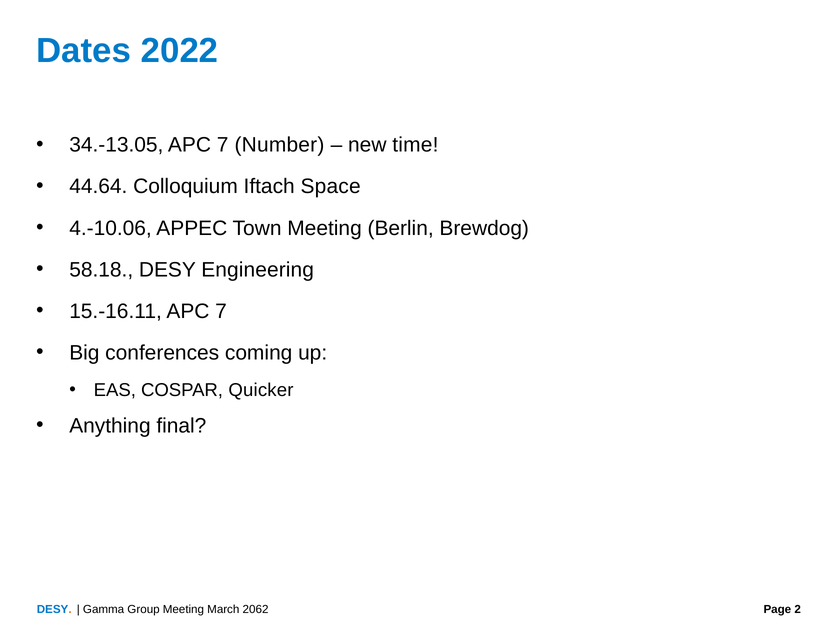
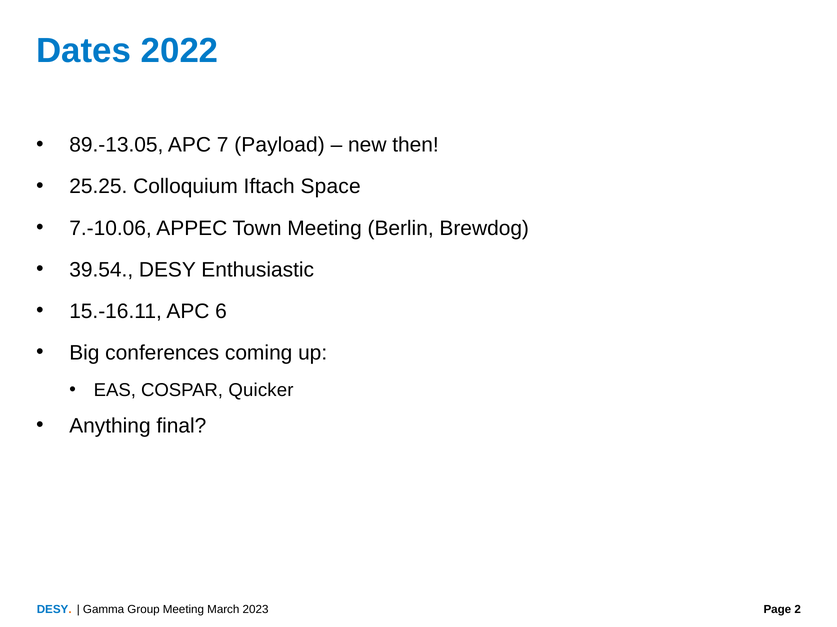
34.-13.05: 34.-13.05 -> 89.-13.05 (116, 145)
Number: Number -> Payload (279, 145)
time: time -> then (415, 145)
44.64: 44.64 -> 25.25 (98, 187)
4.-10.06: 4.-10.06 -> 7.-10.06 (111, 228)
58.18: 58.18 -> 39.54 (101, 270)
Engineering: Engineering -> Enthusiastic (258, 270)
15.-16.11 APC 7: 7 -> 6 (221, 311)
2062: 2062 -> 2023 (256, 610)
